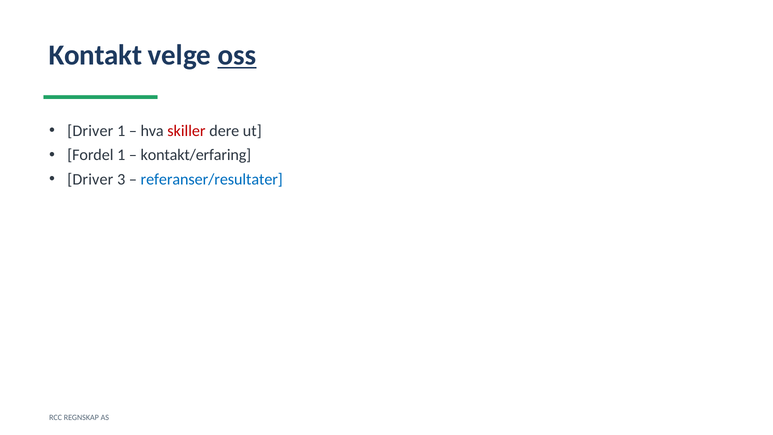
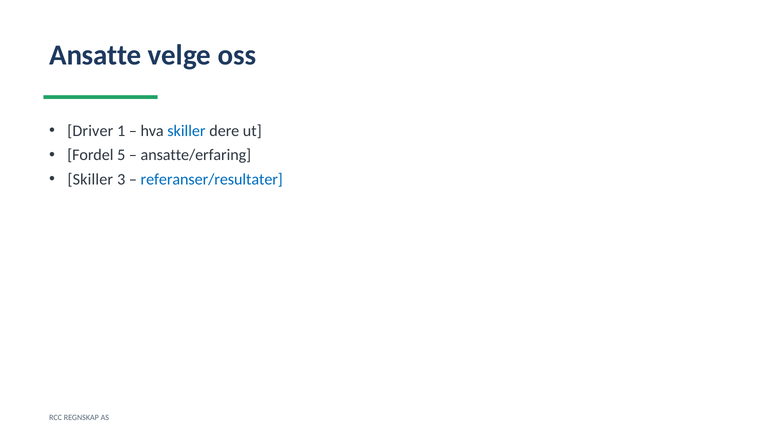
Kontakt: Kontakt -> Ansatte (95, 55)
oss underline: present -> none (237, 55)
skiller colour: red -> blue (186, 131)
Fordel 1: 1 -> 5 (121, 155)
kontakt/erfaring: kontakt/erfaring -> ansatte/erfaring (196, 155)
Driver: Driver -> Skiller (90, 179)
